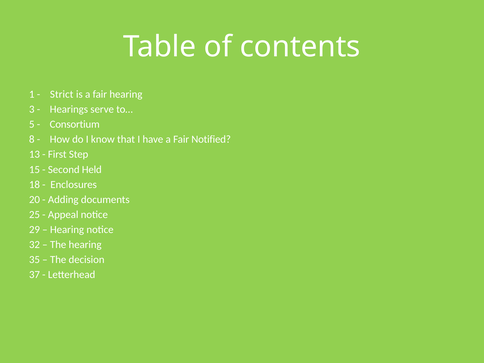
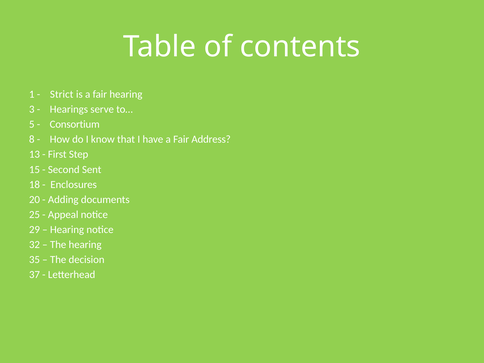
Notified: Notified -> Address (211, 139)
Held: Held -> Sent (92, 169)
